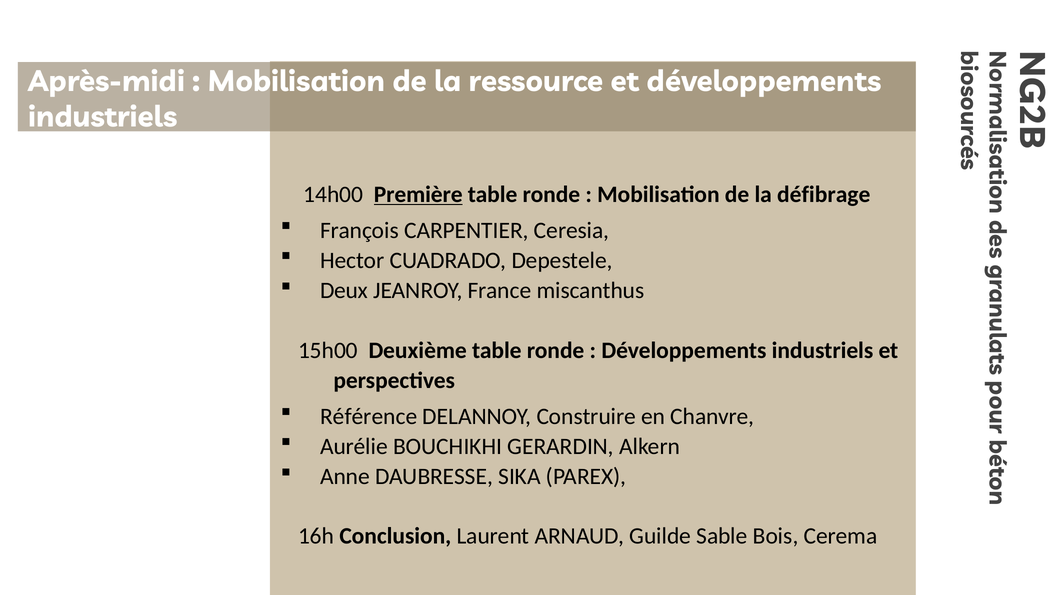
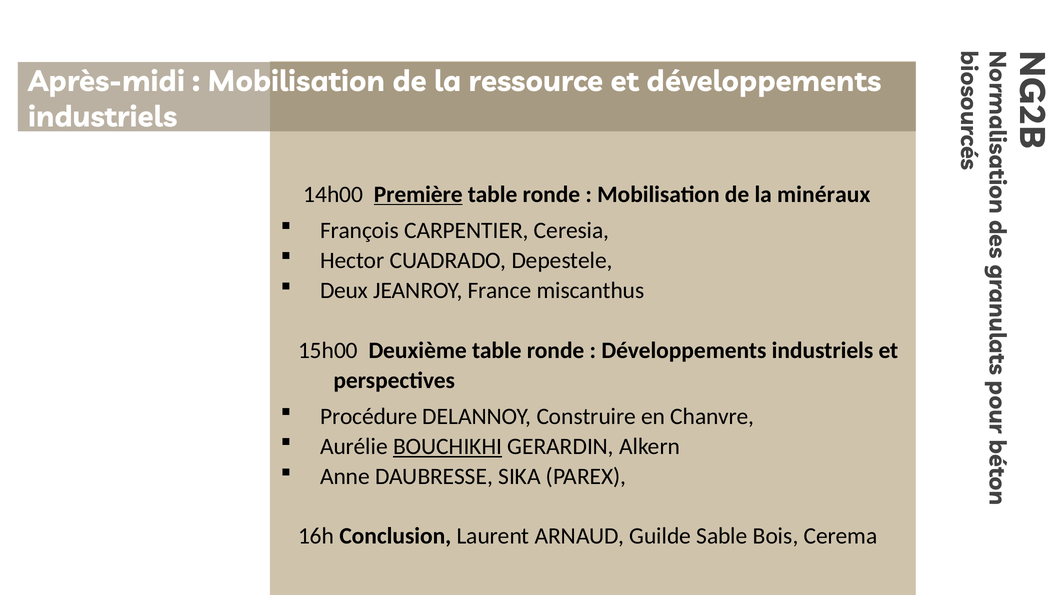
défibrage: défibrage -> minéraux (824, 194)
Référence: Référence -> Procédure (369, 417)
BOUCHIKHI underline: none -> present (448, 447)
